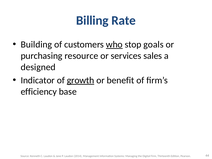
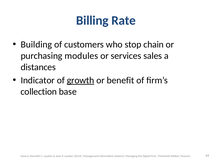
who underline: present -> none (114, 44)
goals: goals -> chain (154, 44)
resource: resource -> modules (81, 56)
designed: designed -> distances (38, 67)
efficiency: efficiency -> collection (39, 92)
